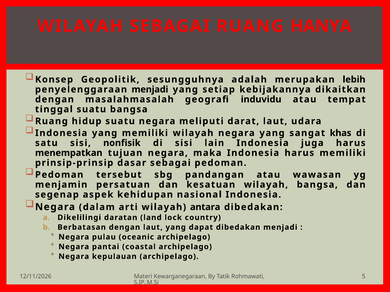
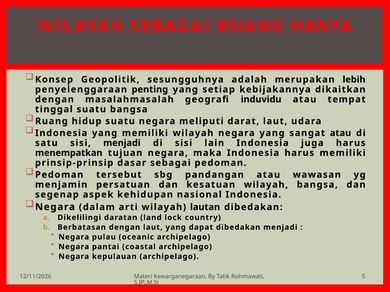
penyelenggaraan menjadi: menjadi -> penting (150, 90)
sangat khas: khas -> atau (341, 133)
sisi nonfisik: nonfisik -> menjadi (122, 143)
antara: antara -> lautan (205, 207)
